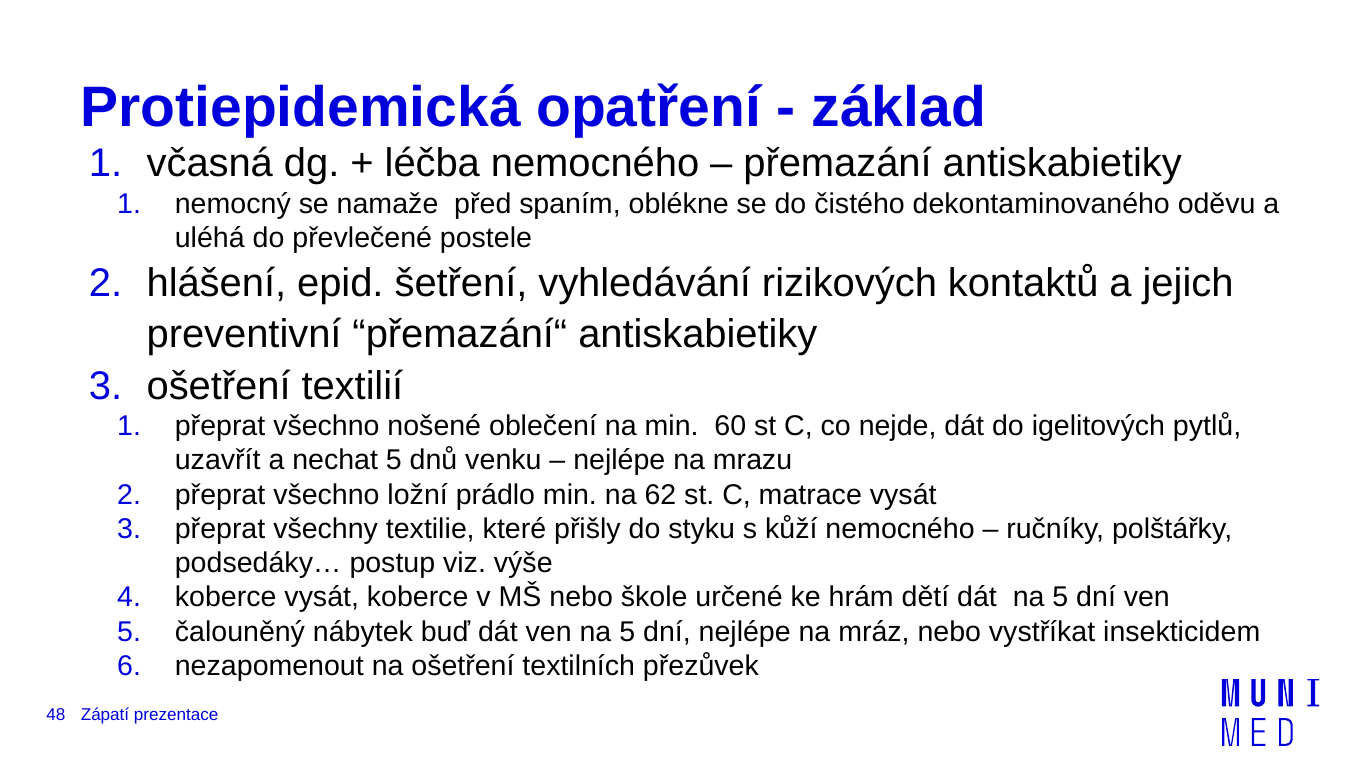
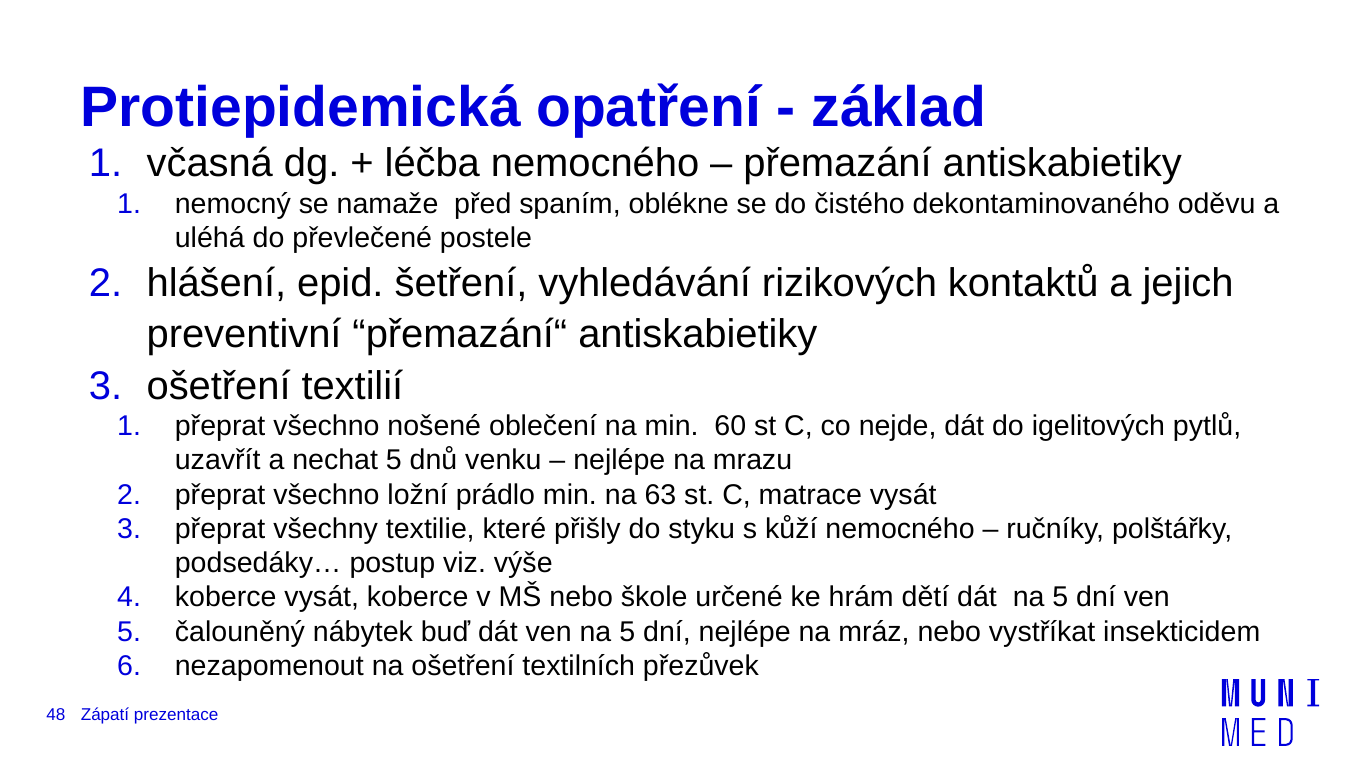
62: 62 -> 63 (660, 495)
